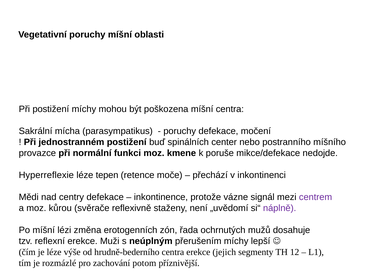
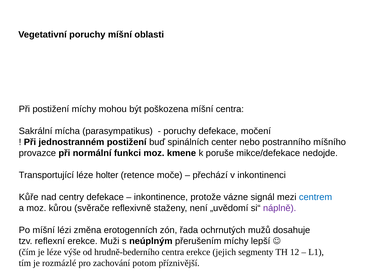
Hyperreflexie: Hyperreflexie -> Transportující (46, 175)
tepen: tepen -> holter (107, 175)
Mědi: Mědi -> Kůře (29, 197)
centrem colour: purple -> blue (316, 197)
